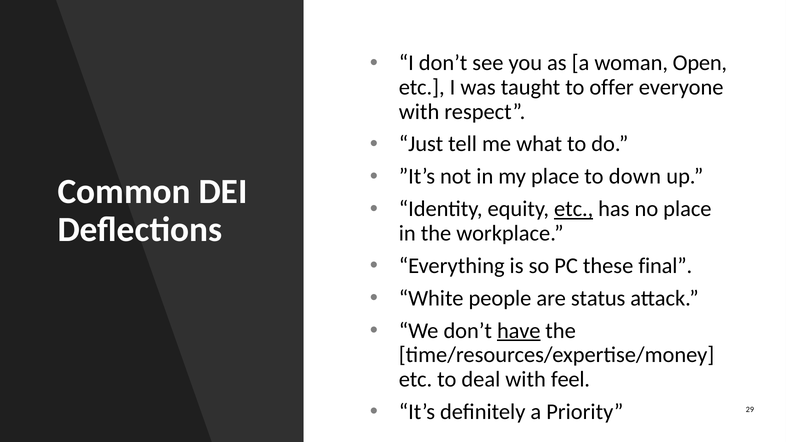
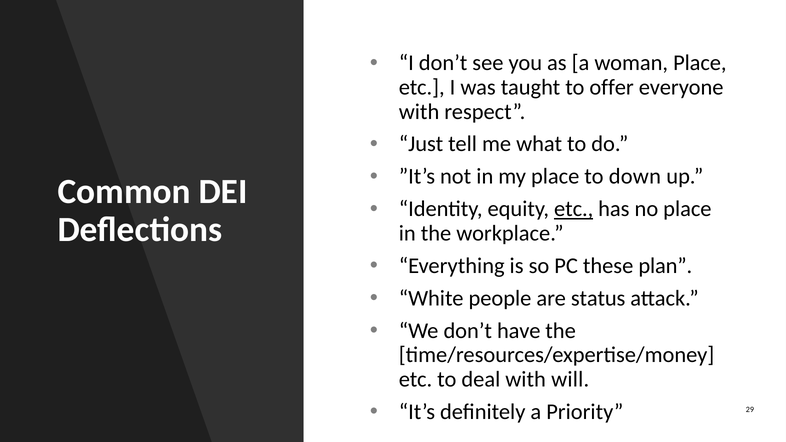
woman Open: Open -> Place (700, 63)
final: final -> plan (665, 266)
have underline: present -> none (519, 331)
feel: feel -> will (570, 379)
